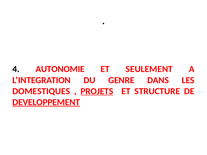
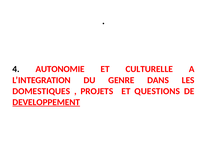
SEULEMENT: SEULEMENT -> CULTURELLE (149, 69)
PROJETS underline: present -> none (97, 91)
STRUCTURE: STRUCTURE -> QUESTIONS (157, 91)
